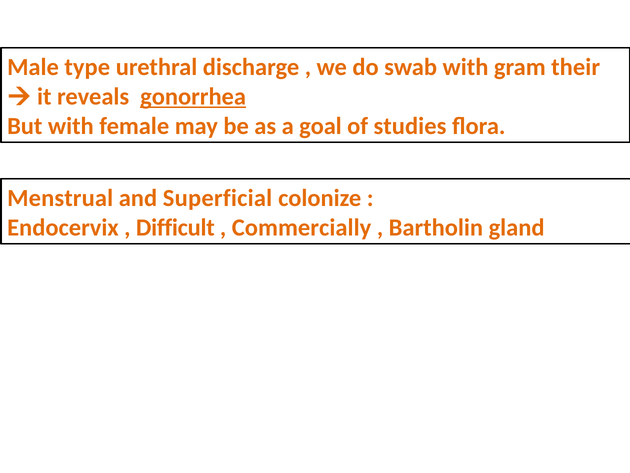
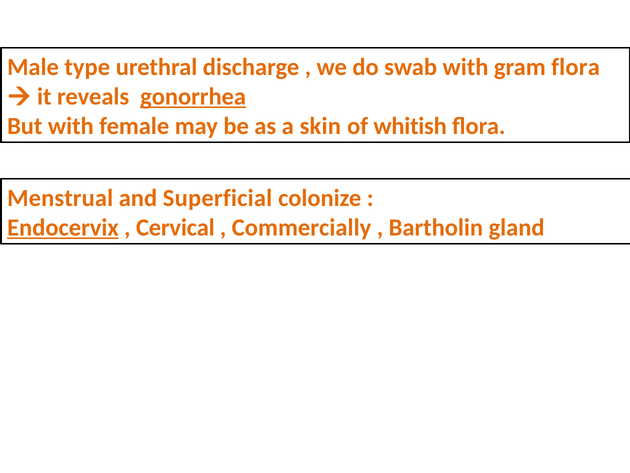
gram their: their -> flora (576, 67)
goal: goal -> skin (320, 126)
studies: studies -> whitish (410, 126)
Endocervix underline: none -> present (63, 227)
Difficult: Difficult -> Cervical (175, 227)
